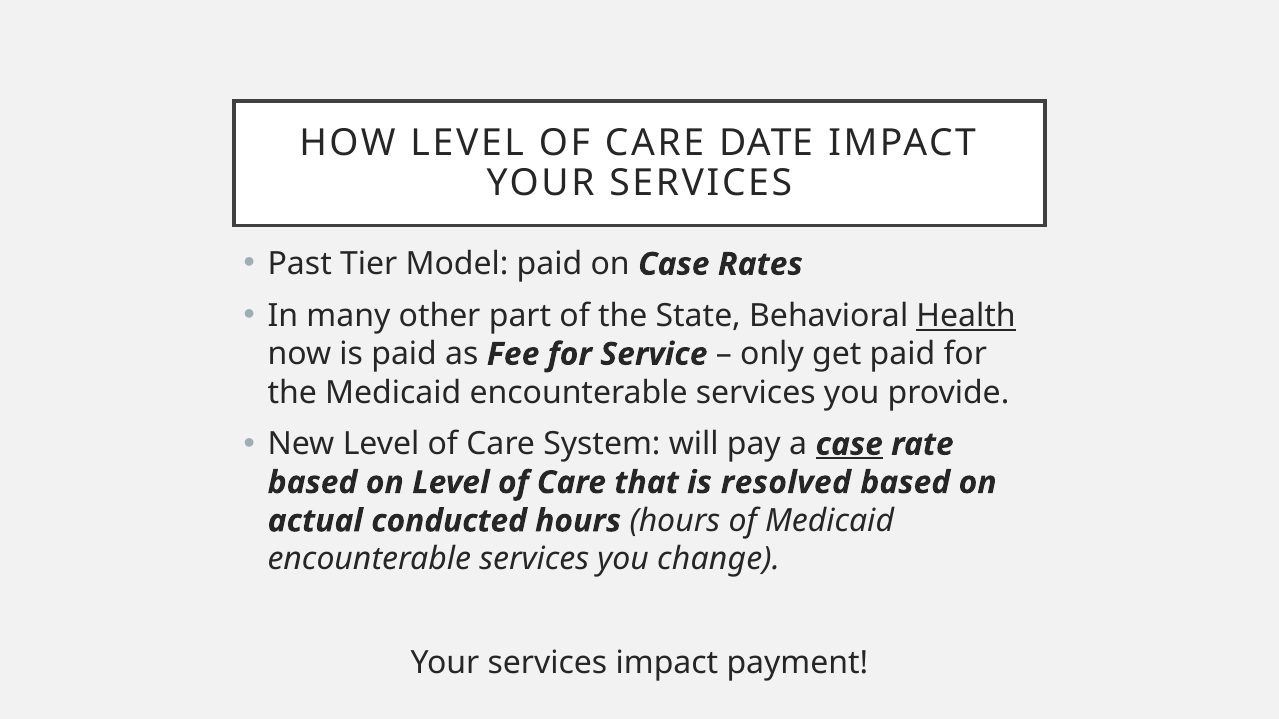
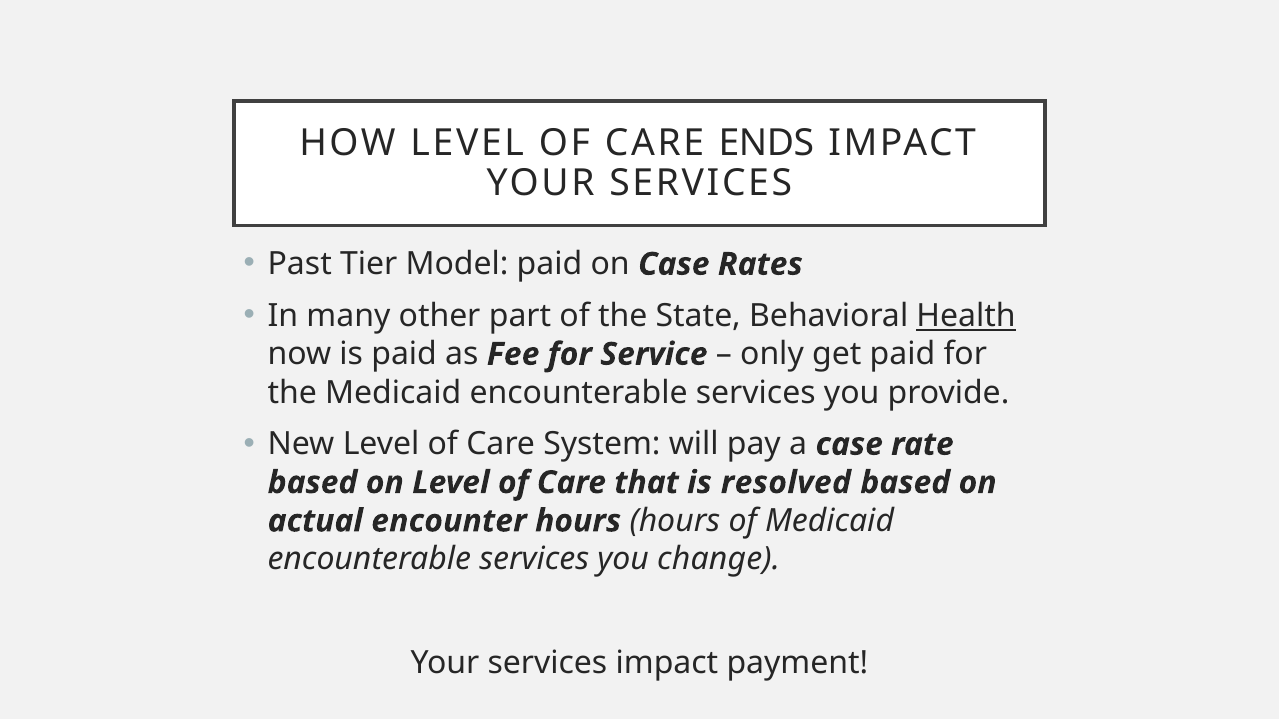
DATE: DATE -> ENDS (766, 143)
case underline: present -> none (849, 445)
conducted: conducted -> encounter (449, 521)
